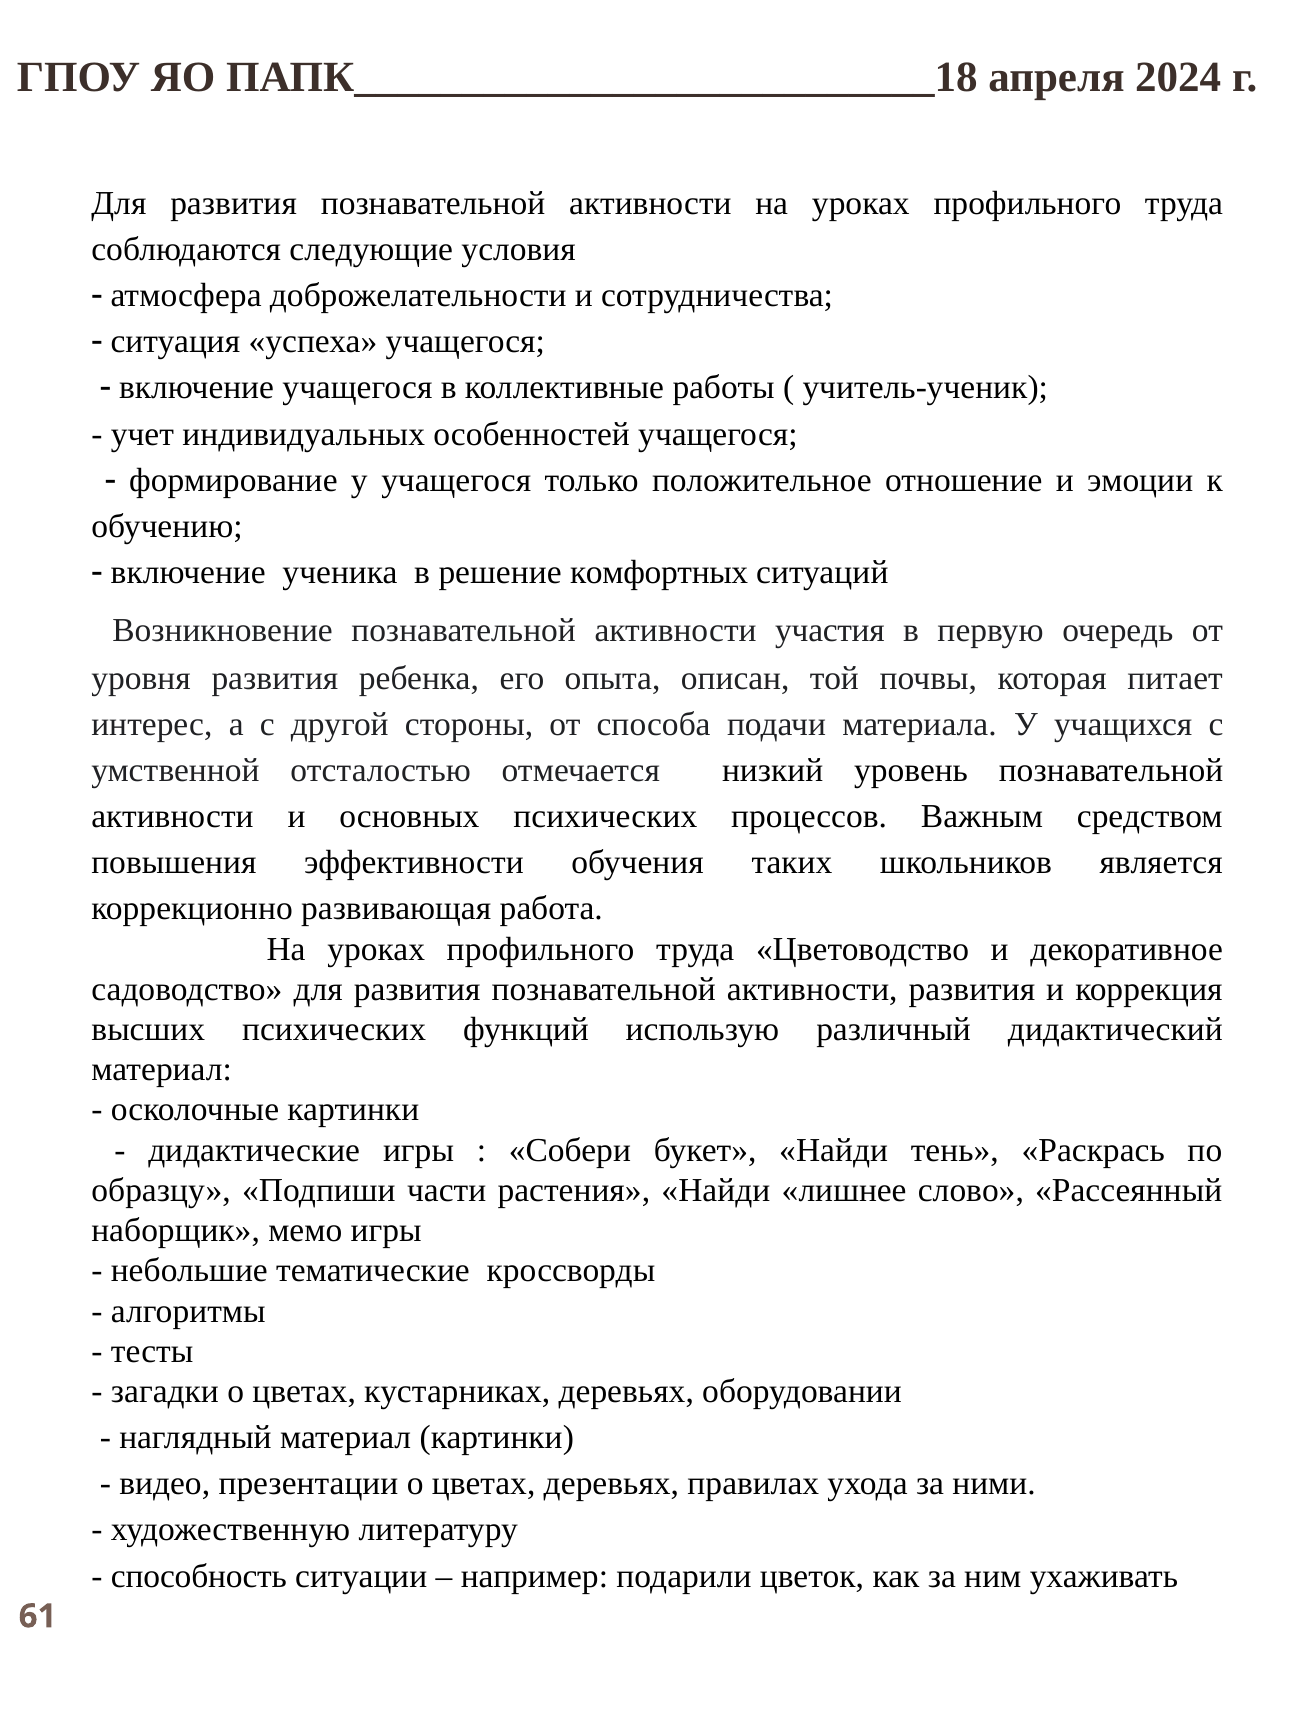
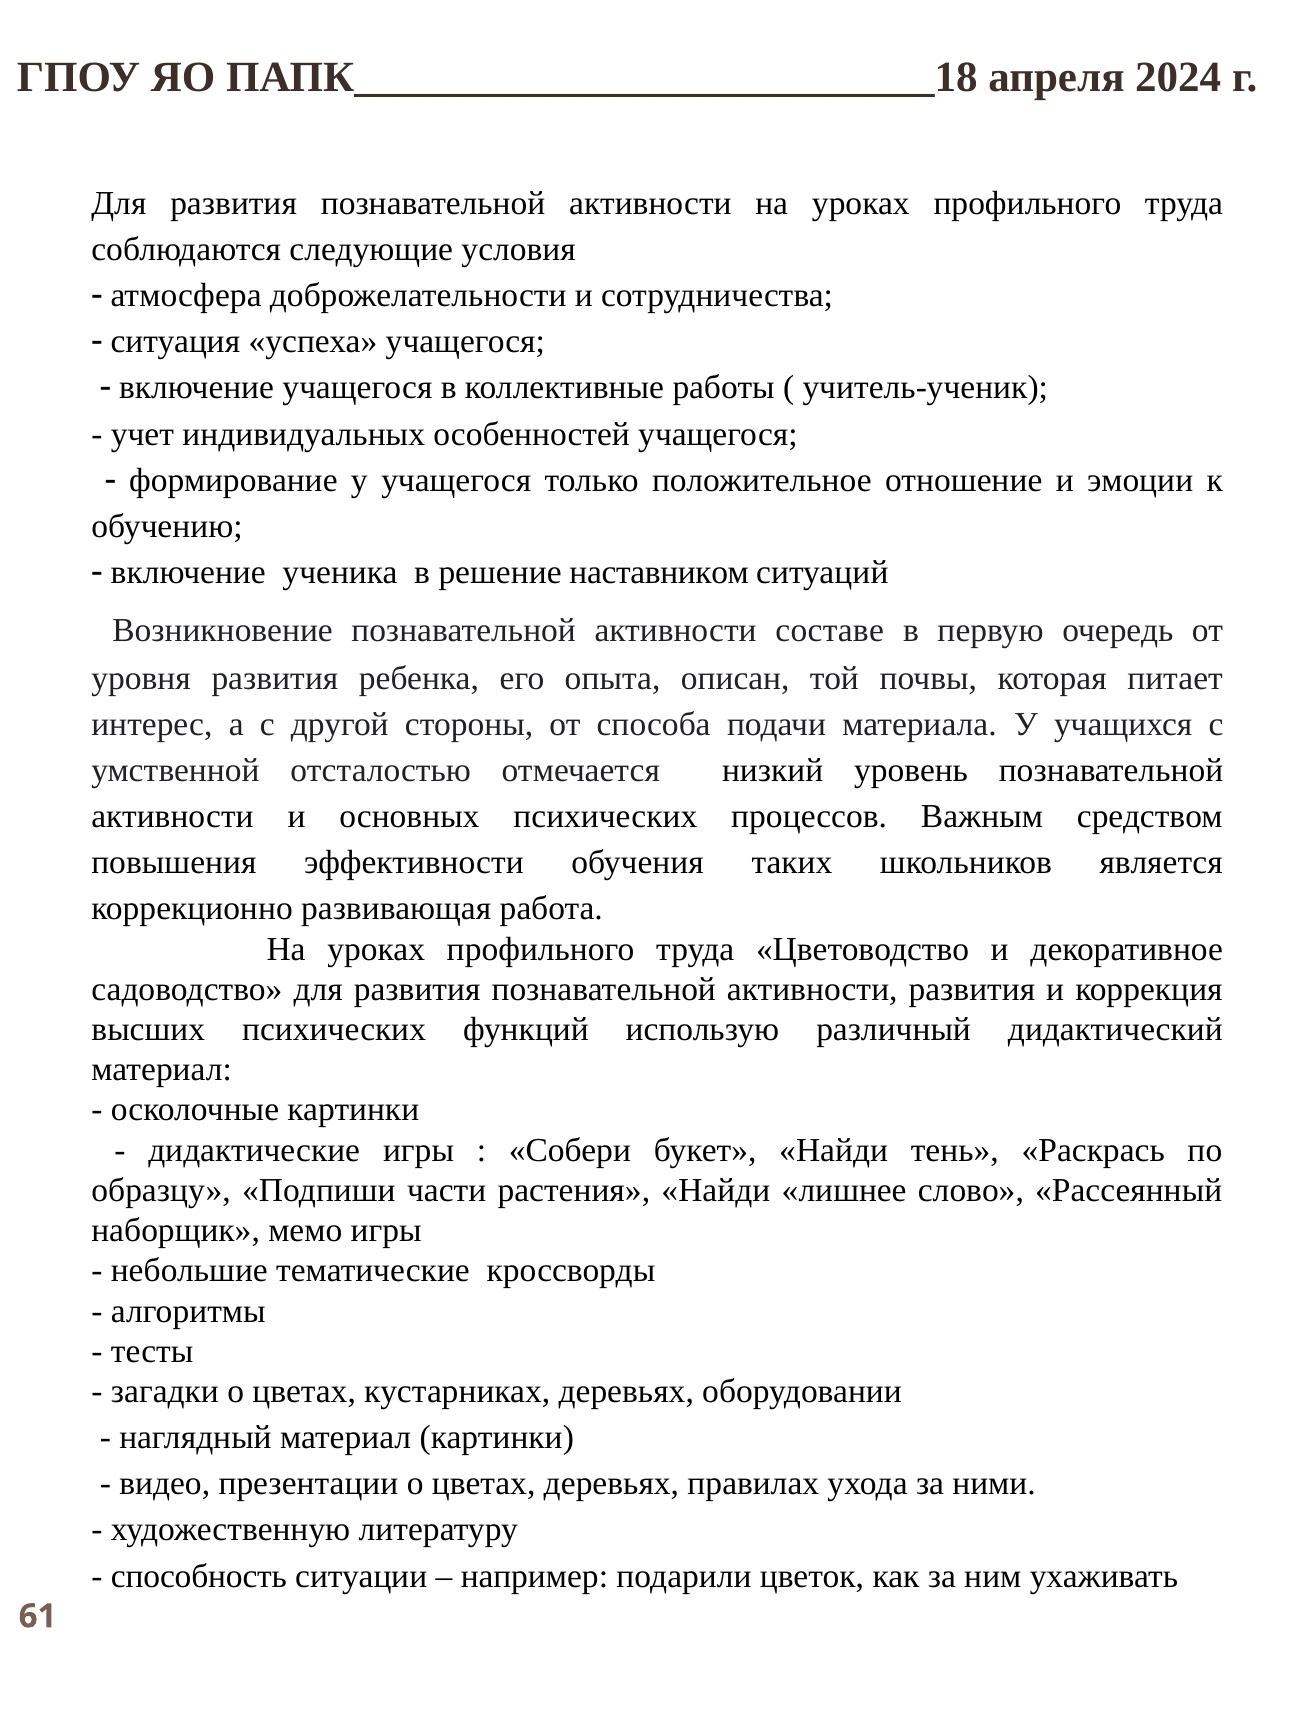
комфортных: комфортных -> наставником (659, 572)
участия: участия -> составе (830, 630)
